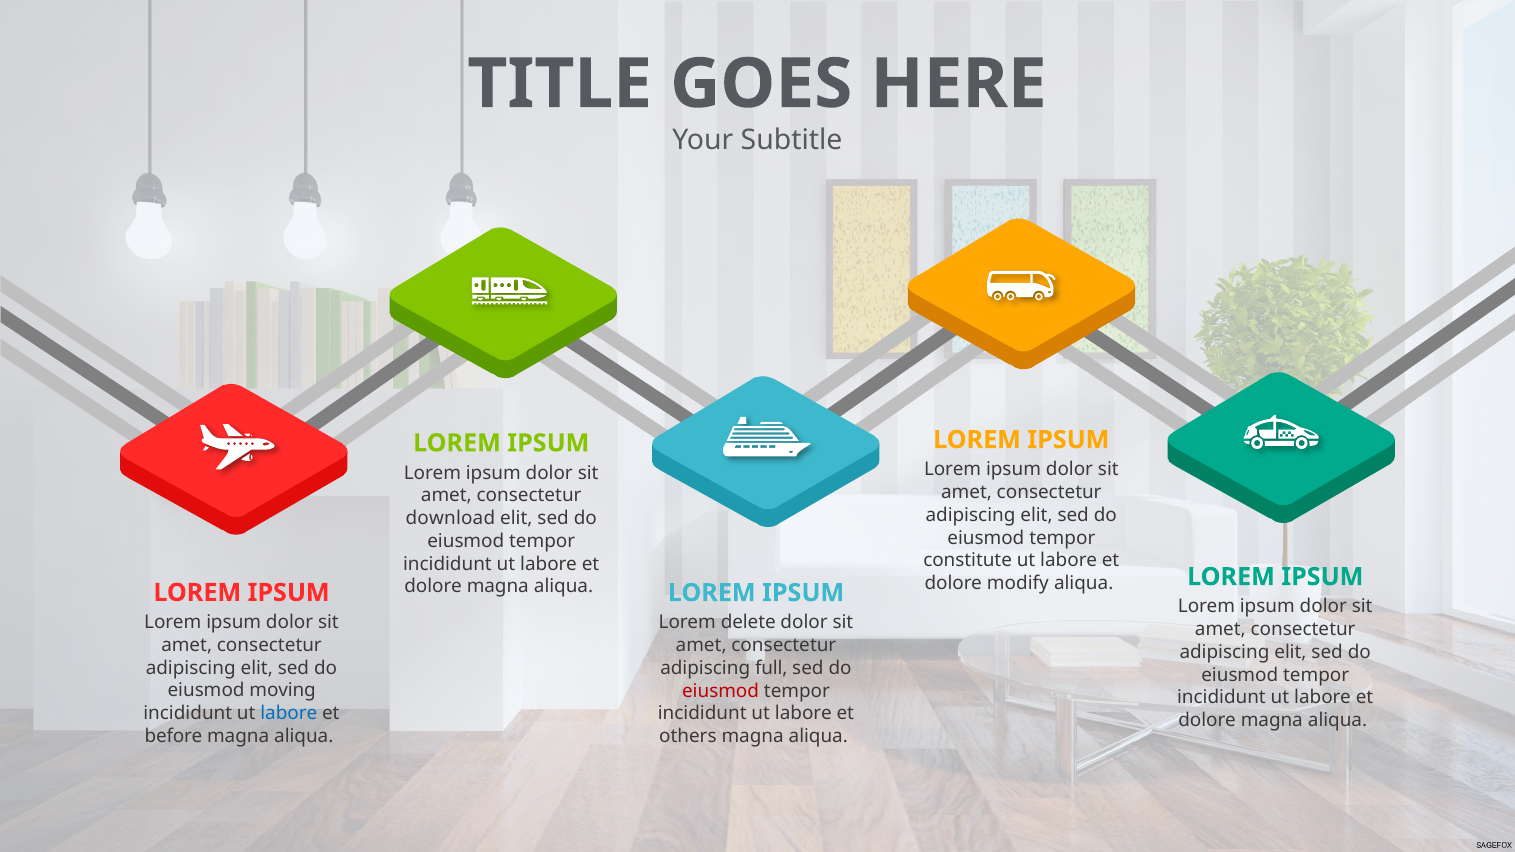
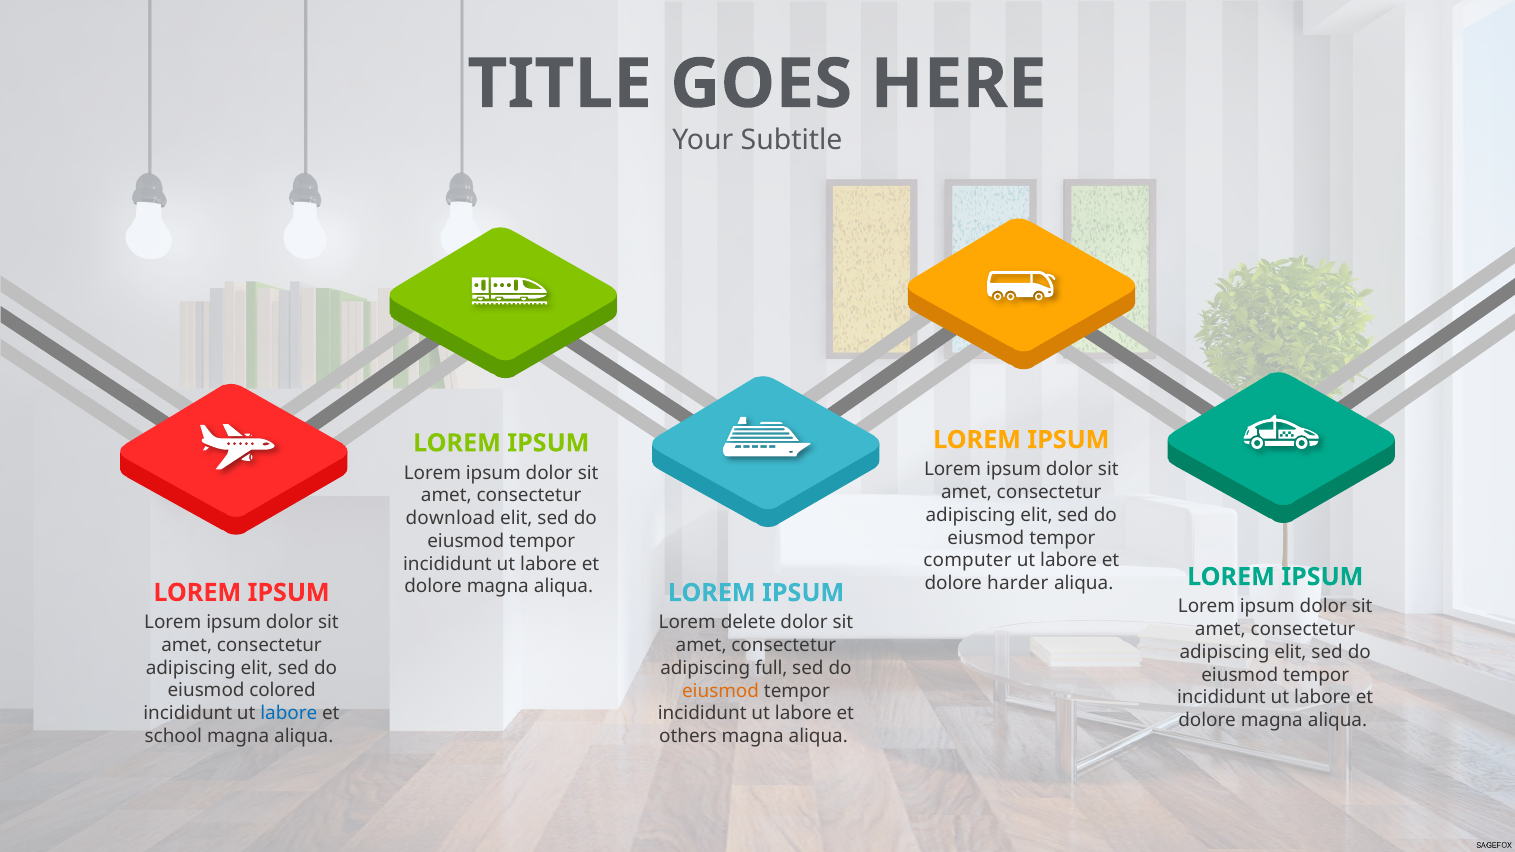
constitute: constitute -> computer (967, 561)
modify: modify -> harder (1018, 583)
moving: moving -> colored (283, 691)
eiusmod colour: red -> orange (721, 691)
before: before -> school (173, 736)
